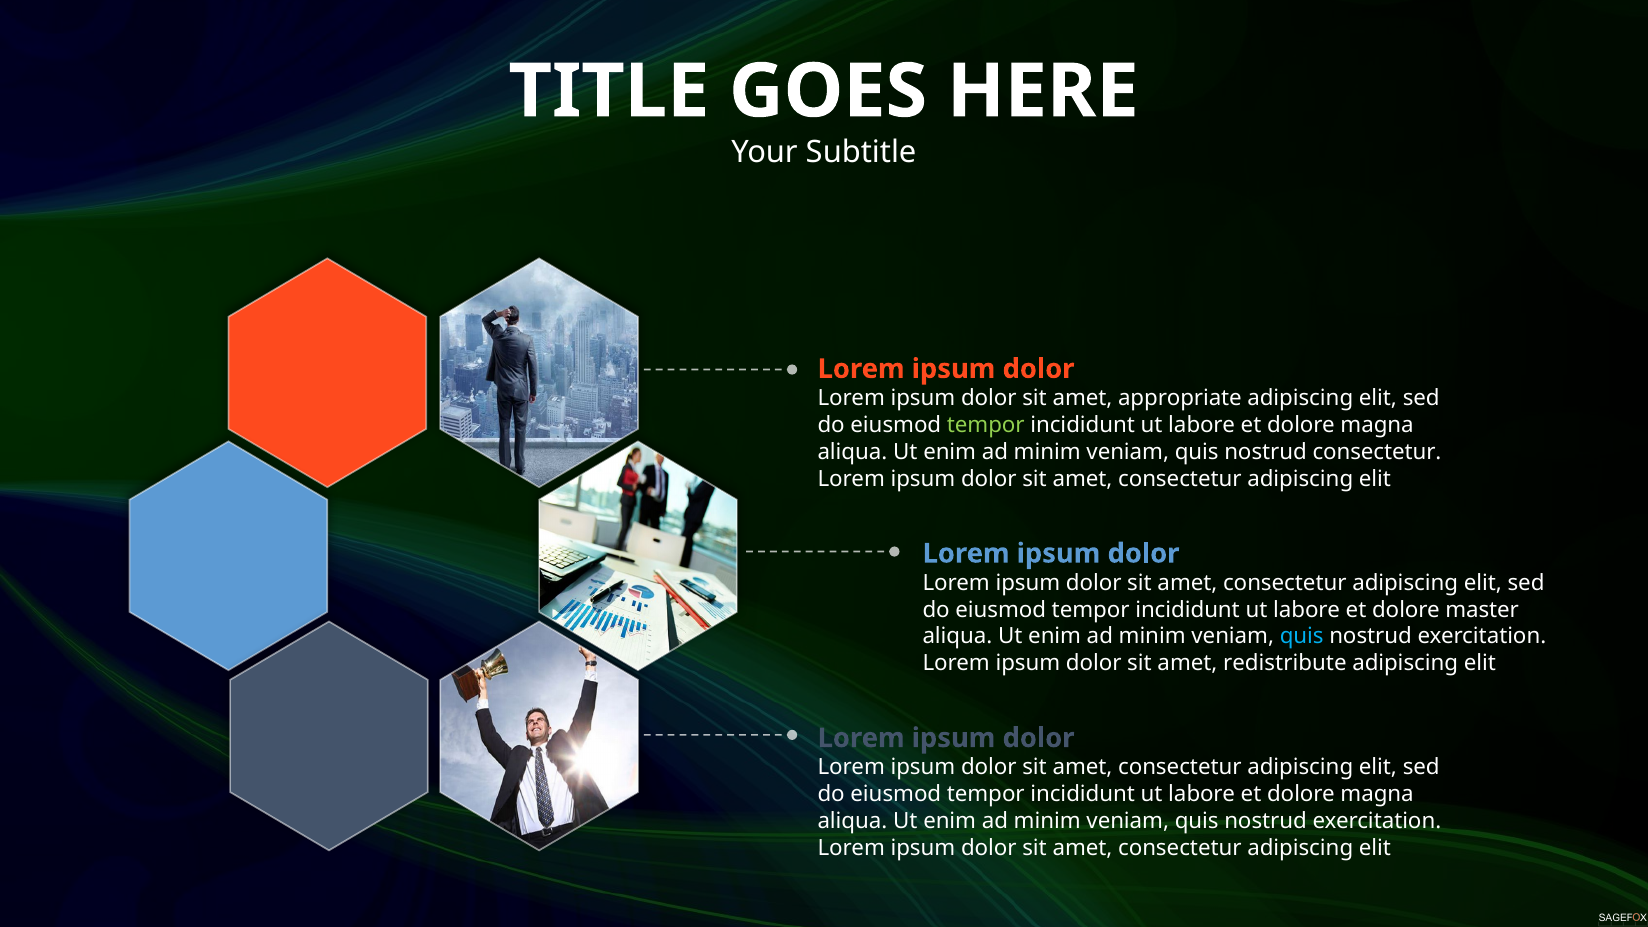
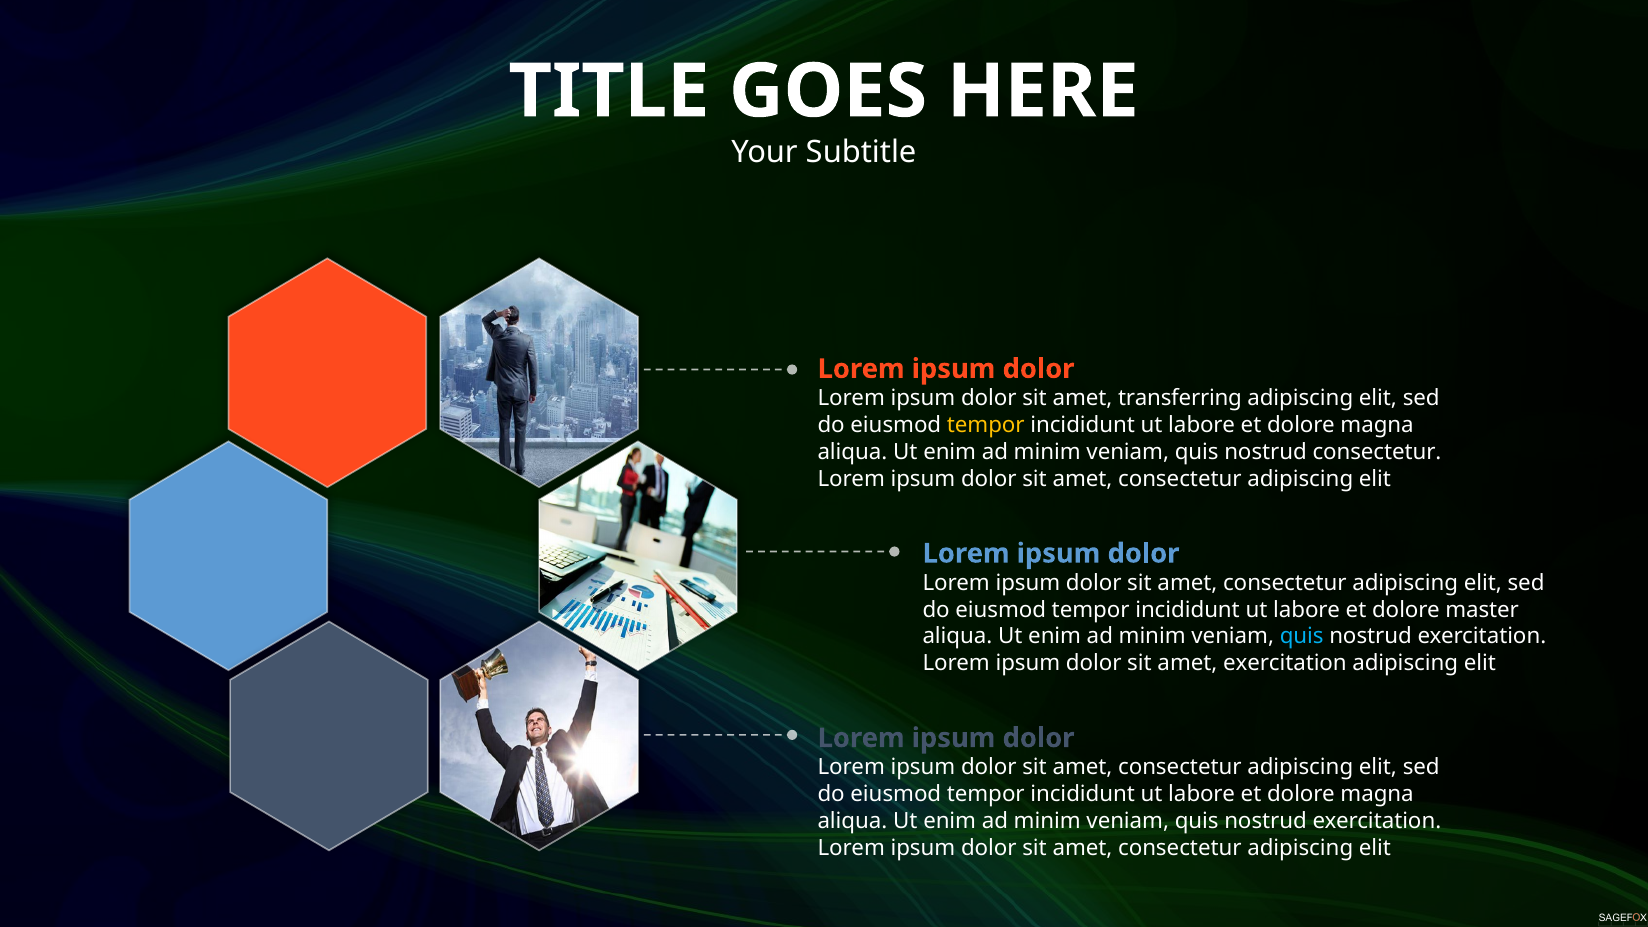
appropriate: appropriate -> transferring (1180, 398)
tempor colour: light green -> yellow (986, 425)
amet redistribute: redistribute -> exercitation (1285, 663)
